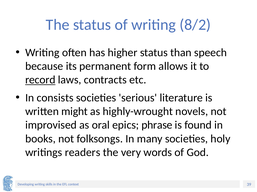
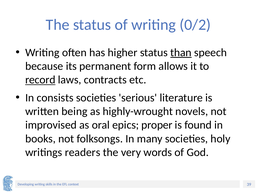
8/2: 8/2 -> 0/2 (195, 25)
than underline: none -> present (181, 53)
might: might -> being (74, 112)
phrase: phrase -> proper (157, 126)
